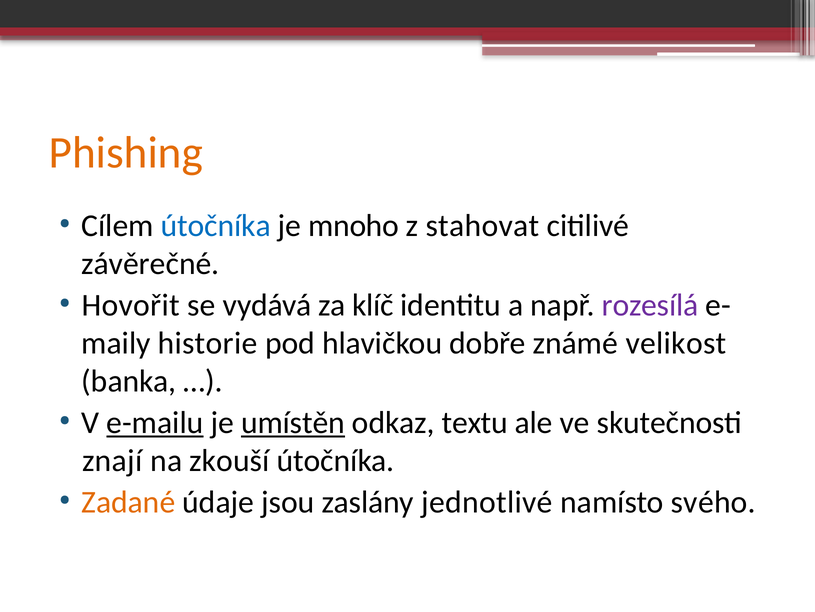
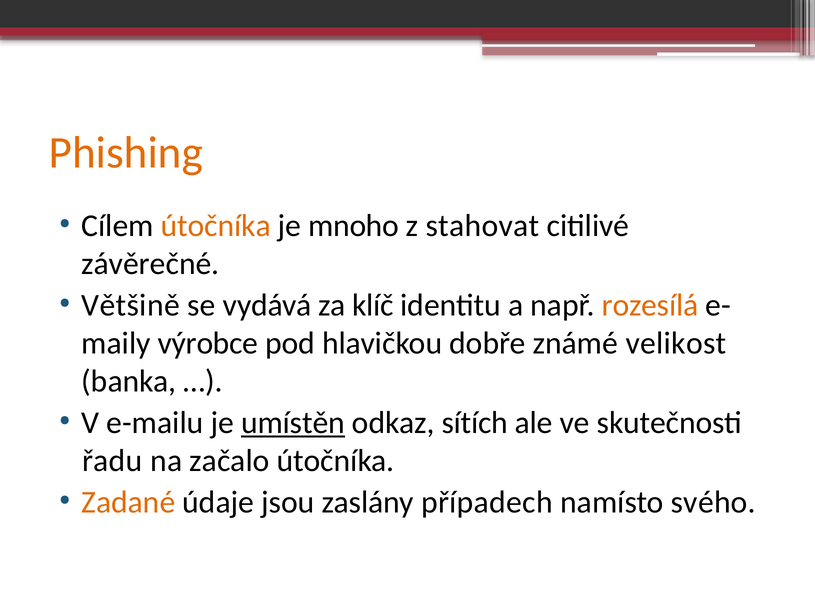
útočníka colour: blue -> orange (216, 226)
Hovořit: Hovořit -> Většině (131, 305)
rozesílá colour: purple -> orange (650, 305)
historie: historie -> výrobce (208, 343)
e-mailu underline: present -> none (155, 422)
textu: textu -> sítích (475, 422)
znají: znají -> řadu (112, 460)
zkouší: zkouší -> začalo (229, 460)
jednotlivé: jednotlivé -> případech (487, 502)
